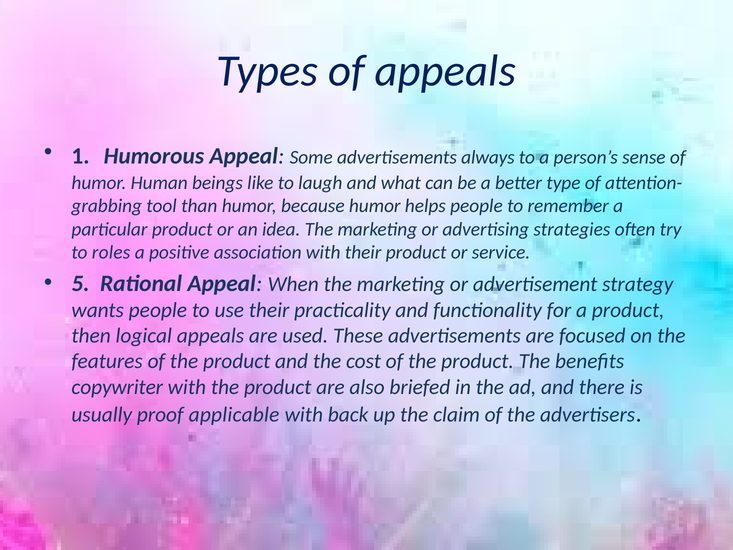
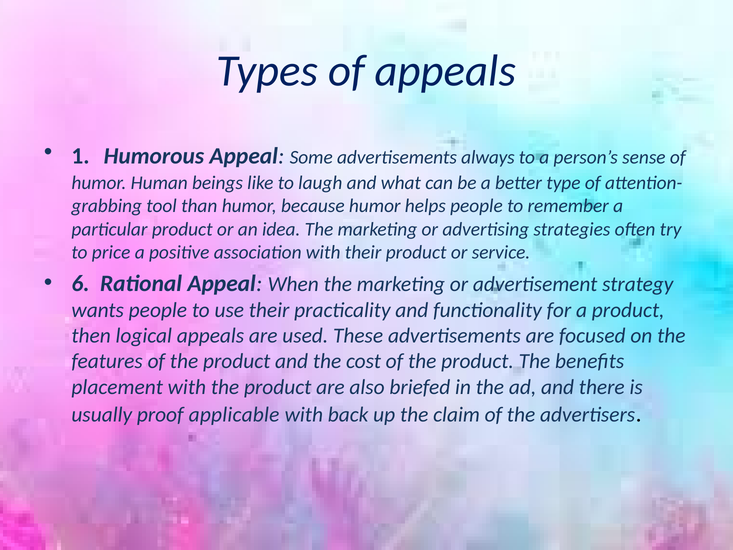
roles: roles -> price (111, 252)
5: 5 -> 6 (81, 283)
copywriter: copywriter -> placement (117, 387)
